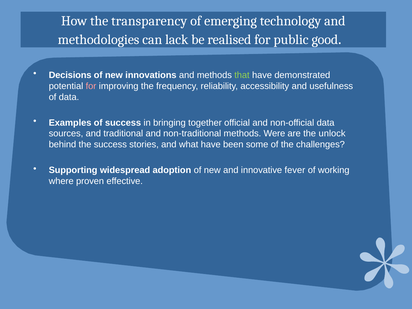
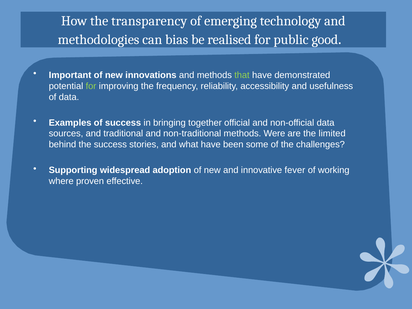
lack: lack -> bias (177, 40)
Decisions: Decisions -> Important (70, 75)
for colour: pink -> light green (91, 86)
unlock: unlock -> limited (332, 134)
